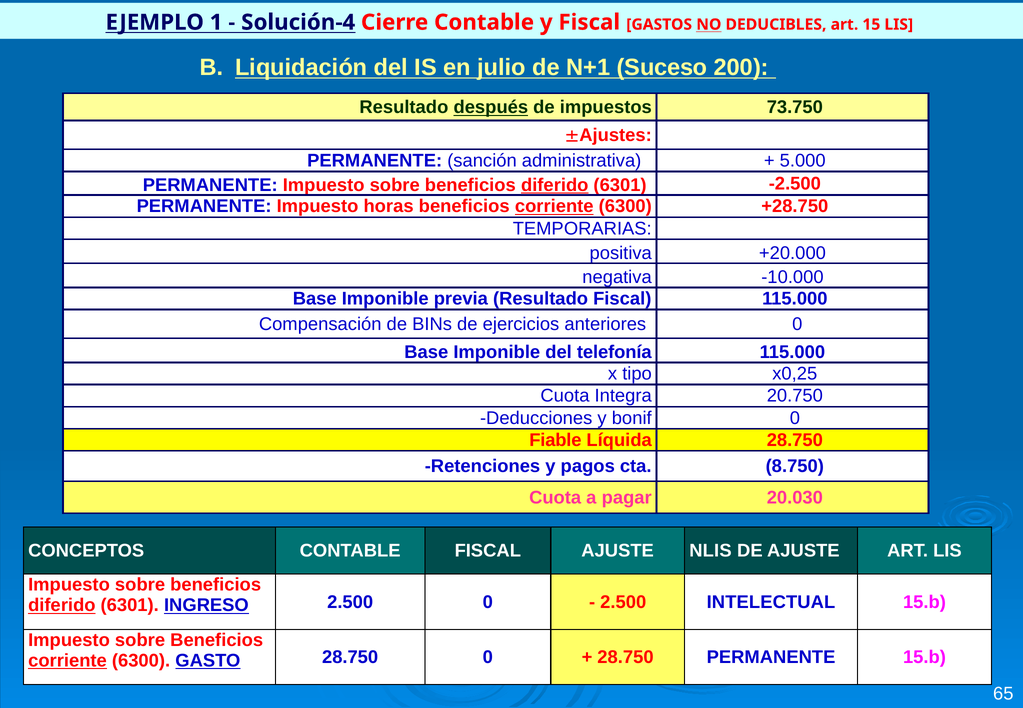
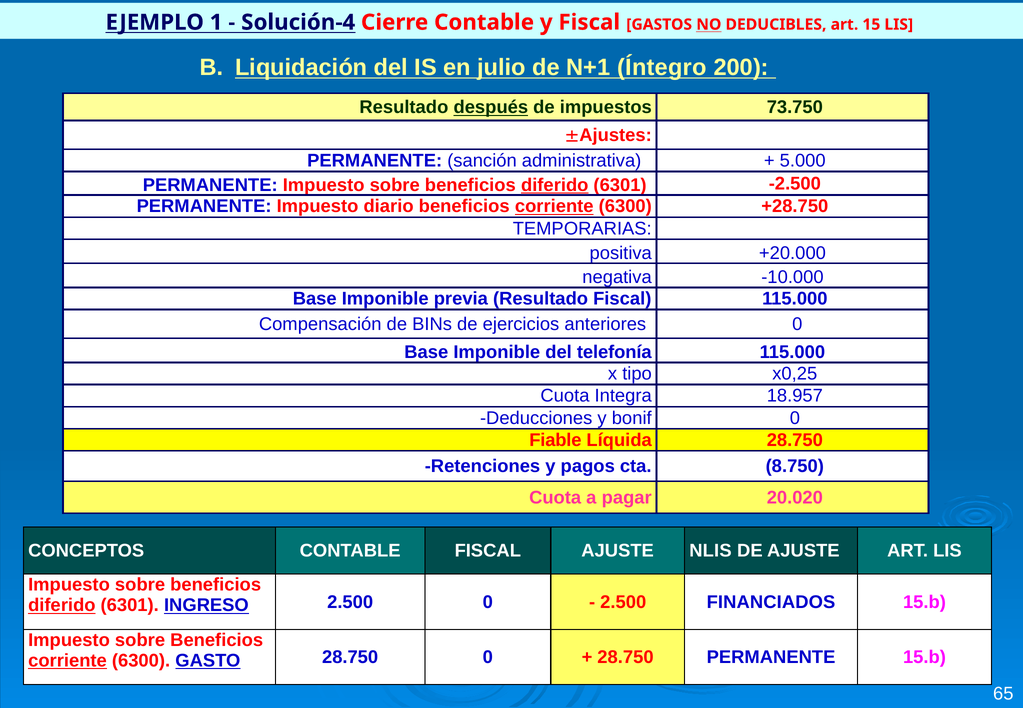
Suceso: Suceso -> Íntegro (662, 68)
horas: horas -> diario (389, 206)
20.750: 20.750 -> 18.957 (795, 396)
20.030: 20.030 -> 20.020 (795, 498)
INTELECTUAL: INTELECTUAL -> FINANCIADOS (771, 602)
